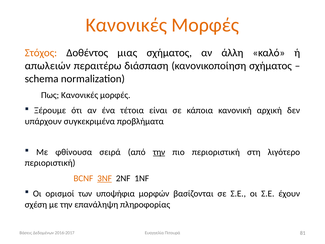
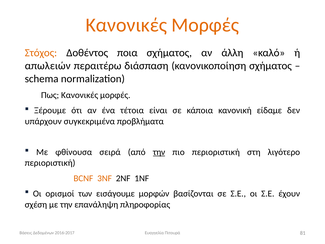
μιας: μιας -> ποια (127, 53)
αρχική: αρχική -> είδαμε (269, 110)
3NF underline: present -> none (105, 178)
υποψήφια: υποψήφια -> εισάγουμε (115, 193)
